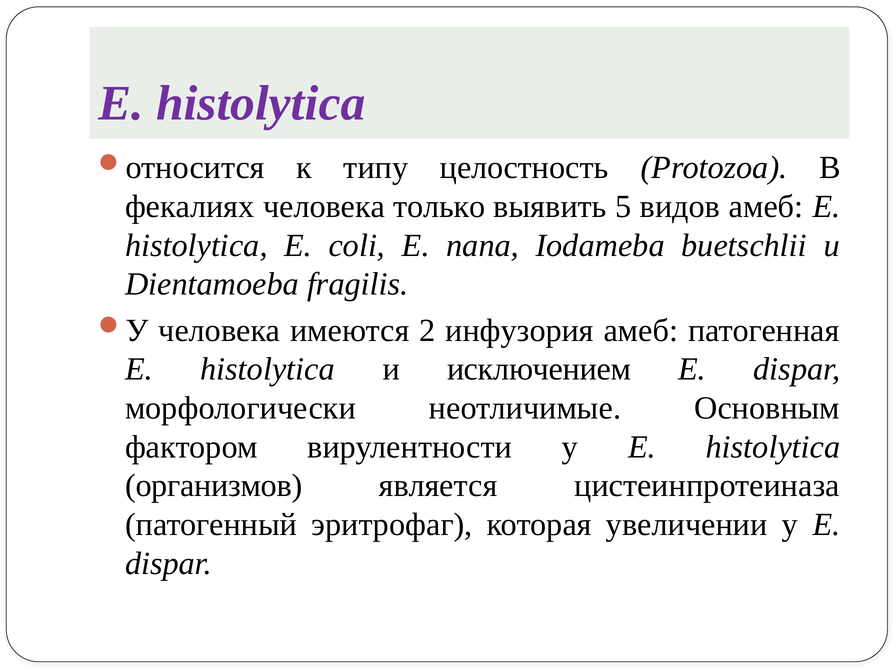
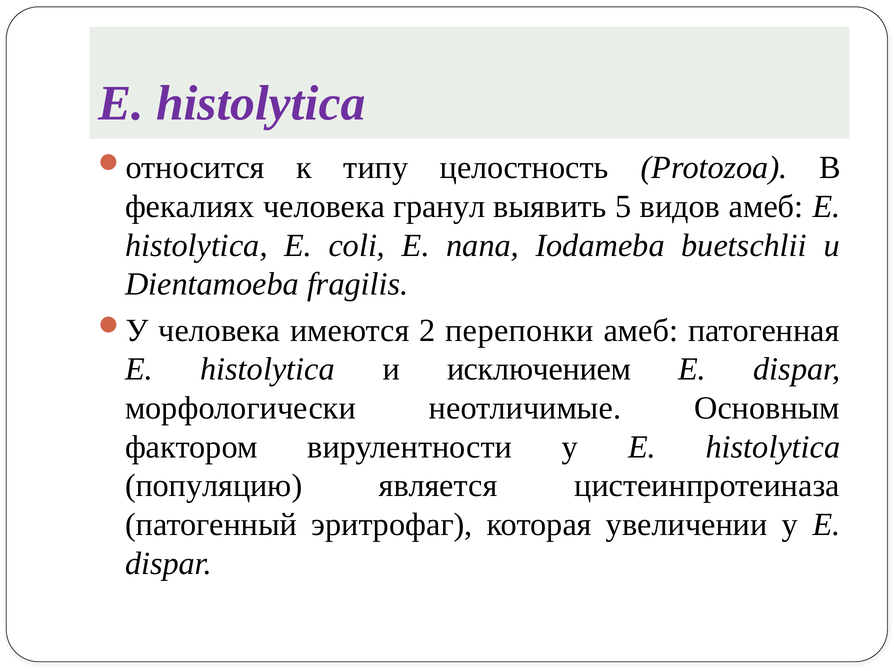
только: только -> гранул (439, 206)
инфузория: инфузория -> перепонки (519, 330)
организмов: организмов -> популяцию (214, 485)
